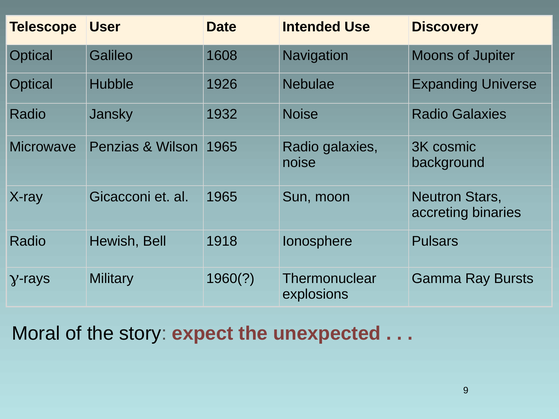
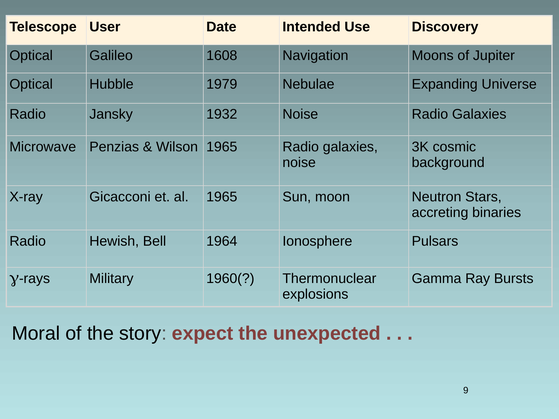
1926: 1926 -> 1979 (222, 84)
1918: 1918 -> 1964 (222, 241)
